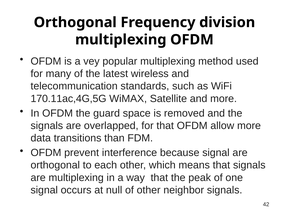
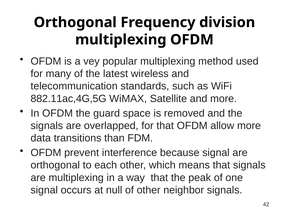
170.11ac,4G,5G: 170.11ac,4G,5G -> 882.11ac,4G,5G (69, 99)
